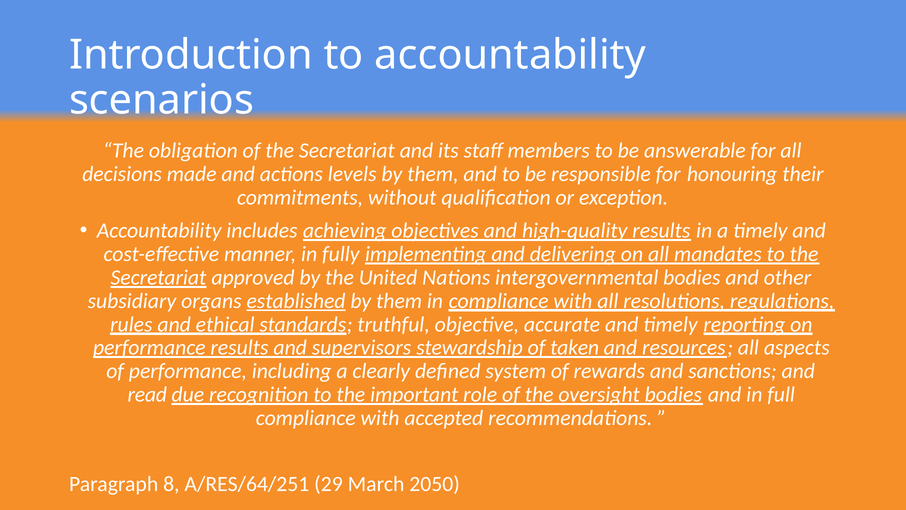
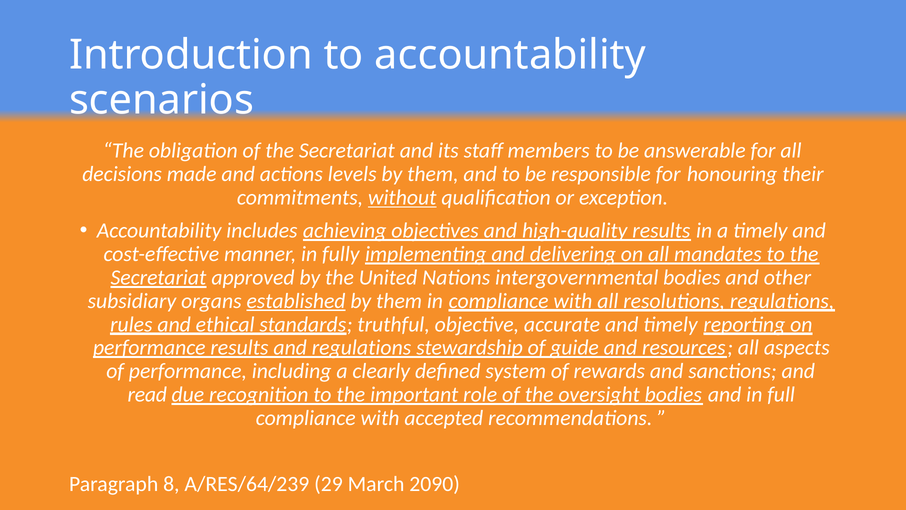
without underline: none -> present (402, 198)
and supervisors: supervisors -> regulations (362, 348)
taken: taken -> guide (575, 348)
A/RES/64/251: A/RES/64/251 -> A/RES/64/239 (247, 484)
2050: 2050 -> 2090 (435, 484)
